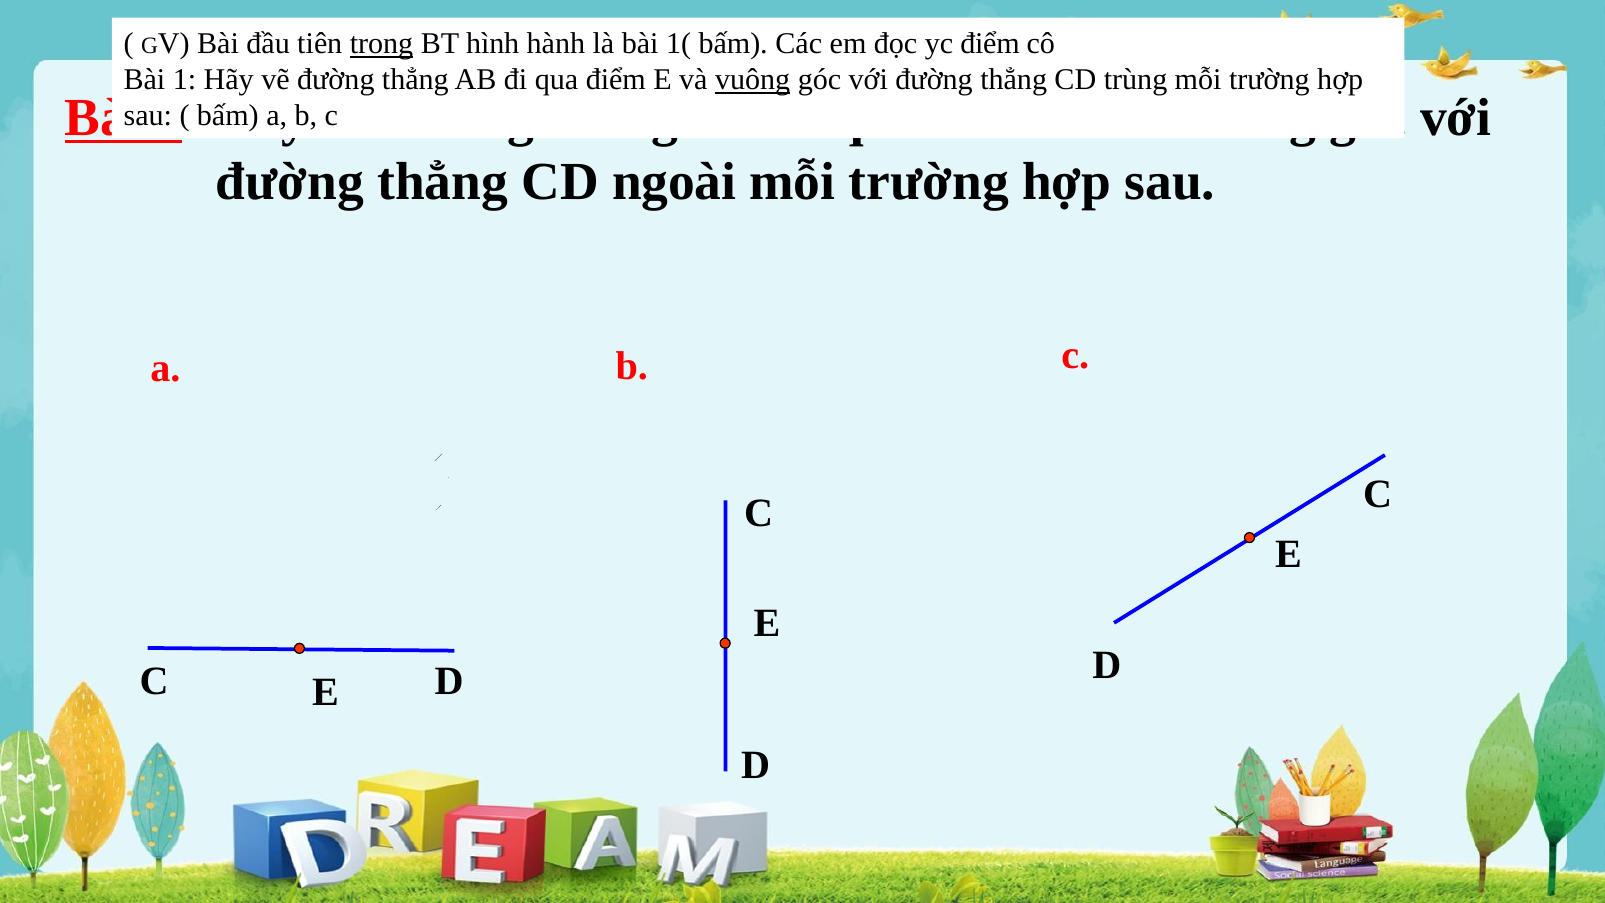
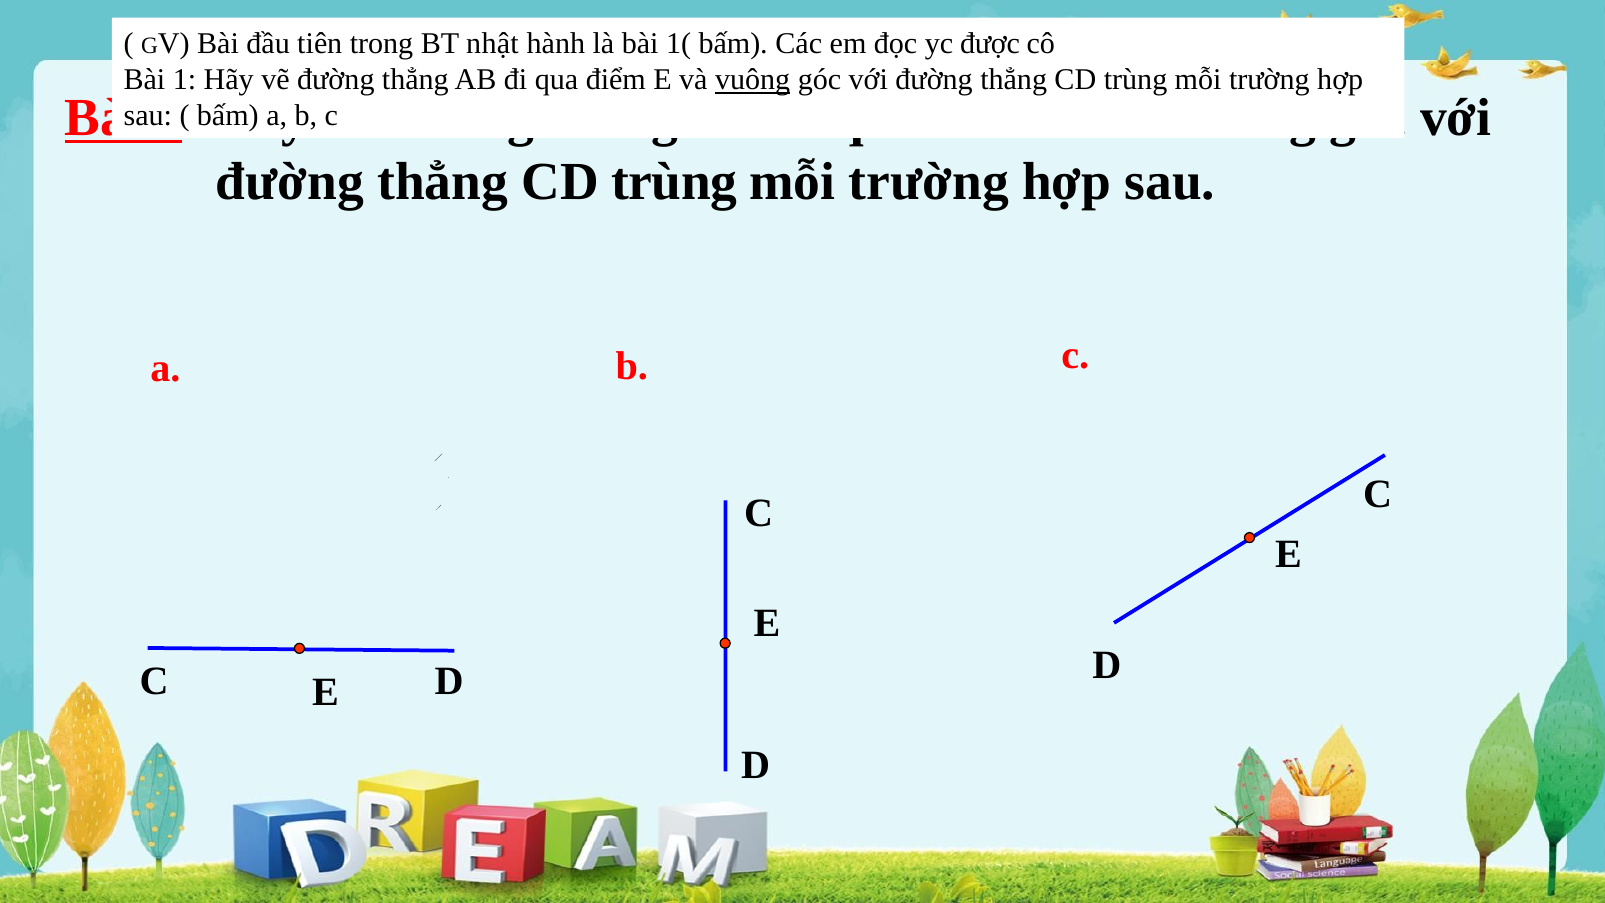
trong underline: present -> none (382, 44)
hình: hình -> nhật (492, 44)
yc điểm: điểm -> được (990, 44)
ngoài: ngoài -> trùng (674, 182)
